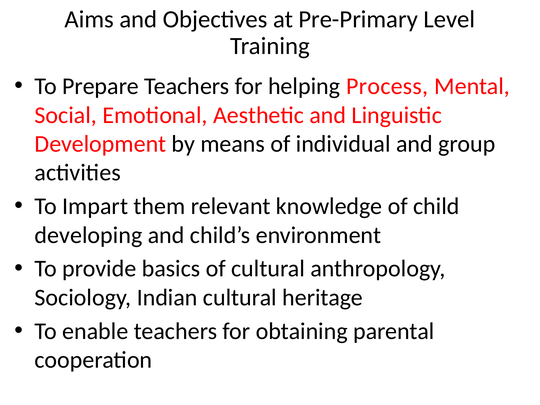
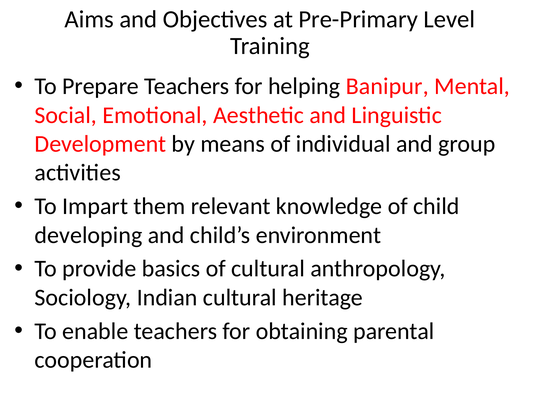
Process: Process -> Banipur (387, 86)
